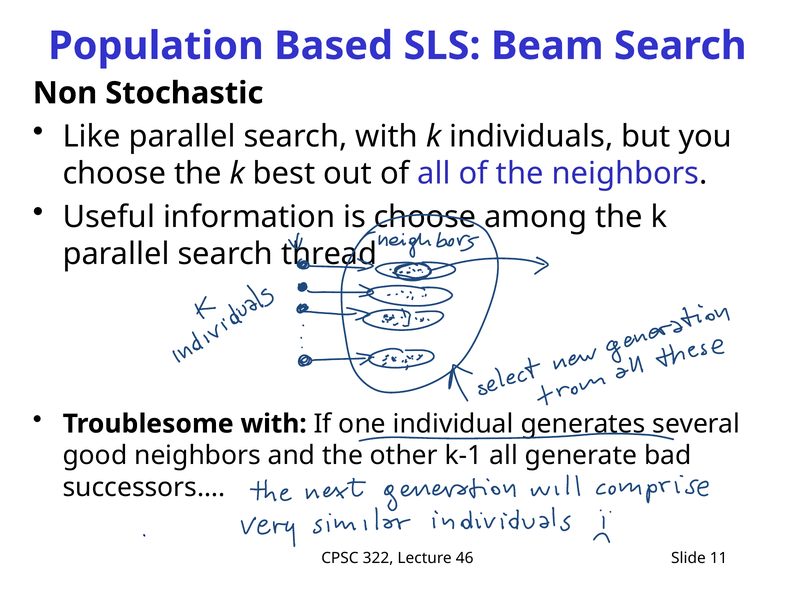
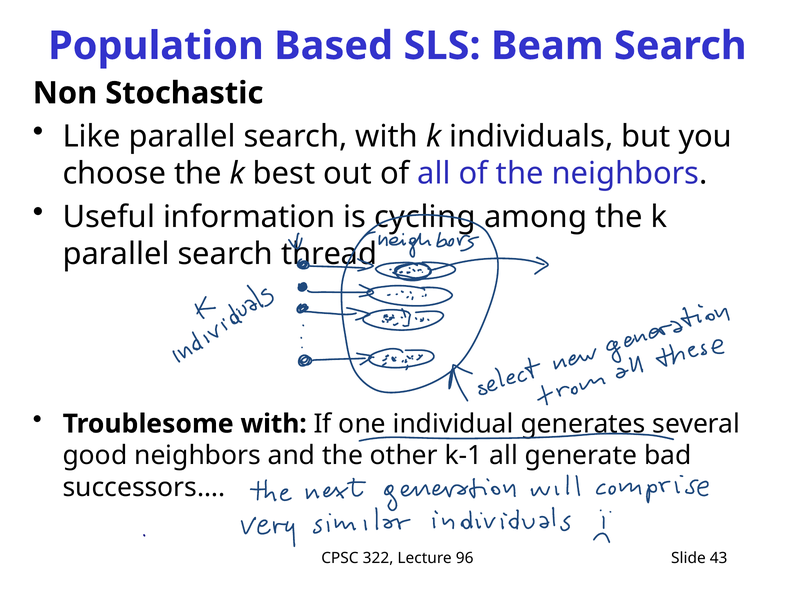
is choose: choose -> cycling (425, 217)
46: 46 -> 96 (465, 558)
11: 11 -> 43 (719, 558)
